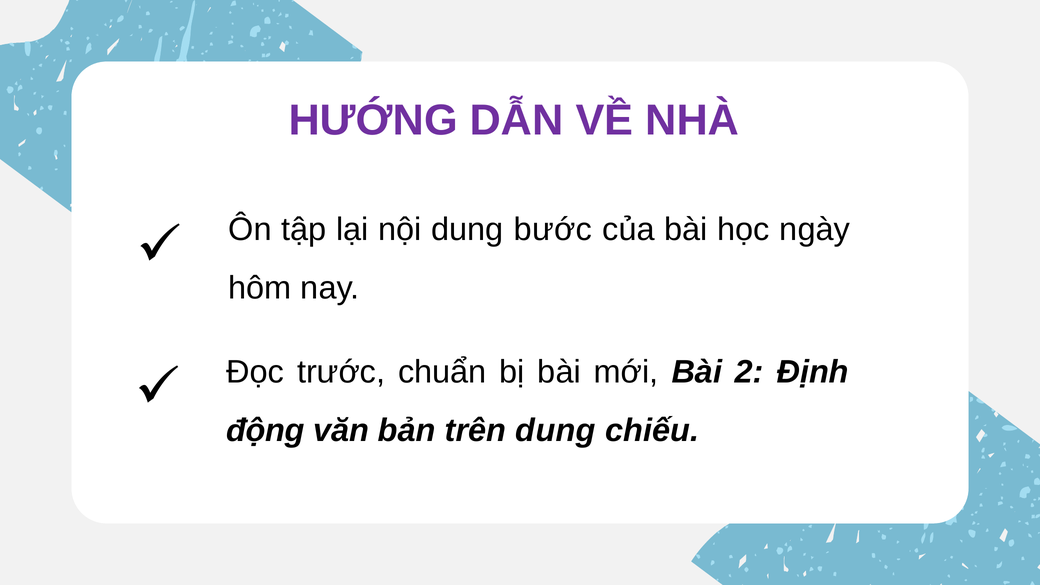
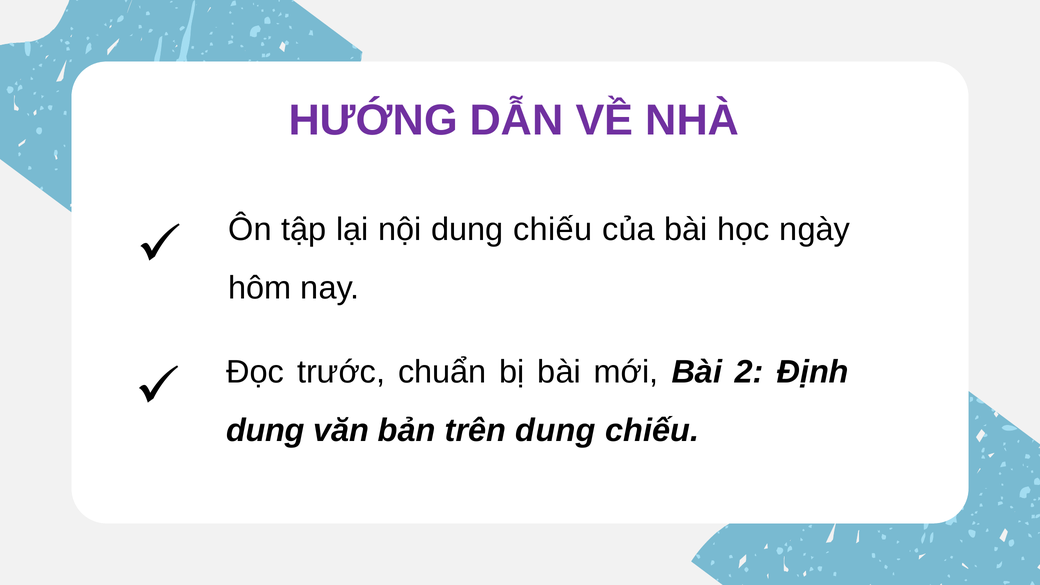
nội dung bước: bước -> chiếu (553, 230)
động: động -> dung (265, 430)
